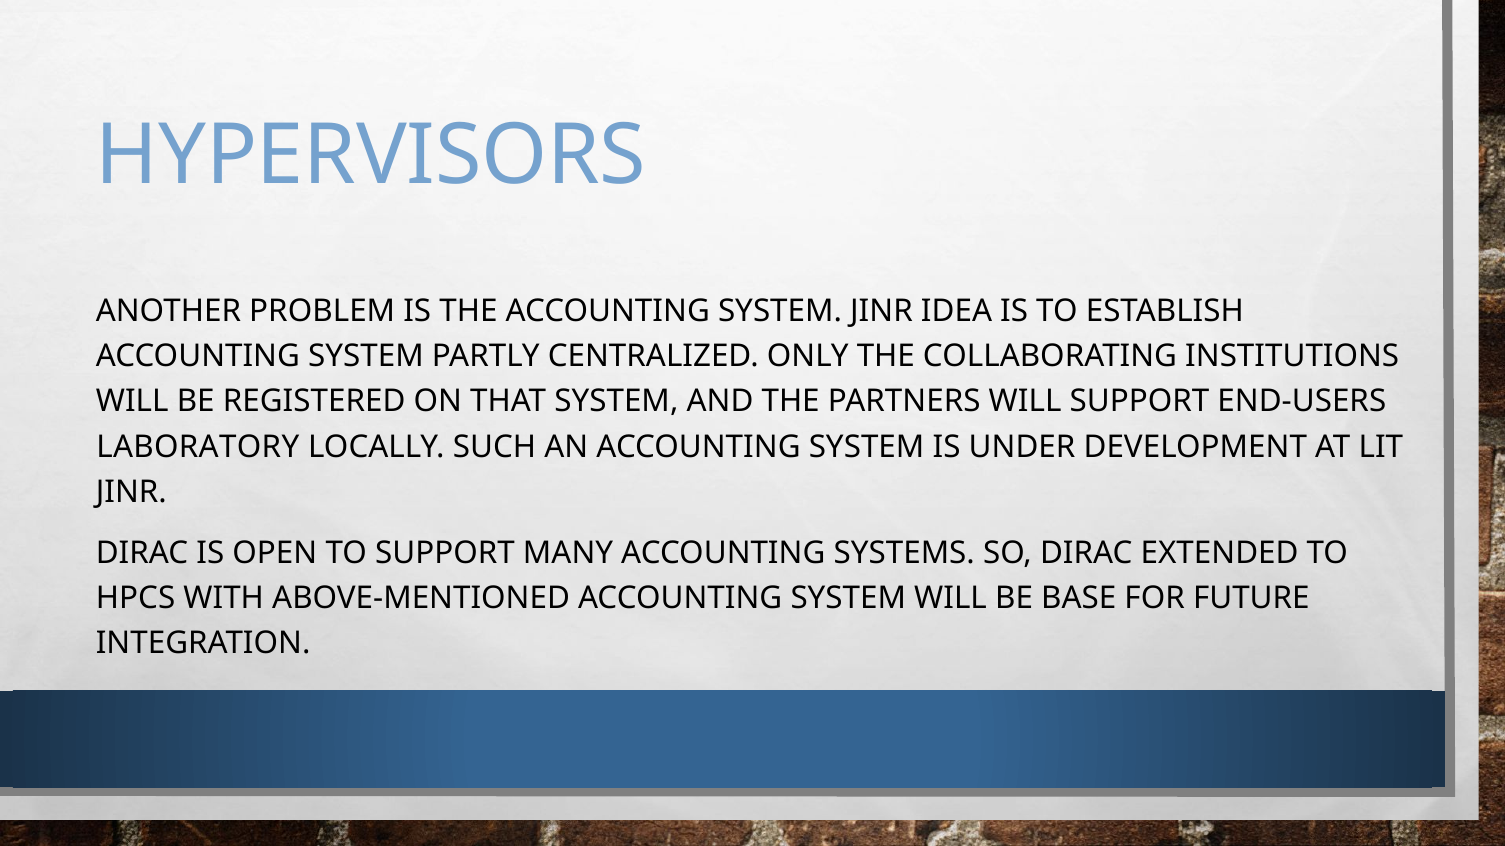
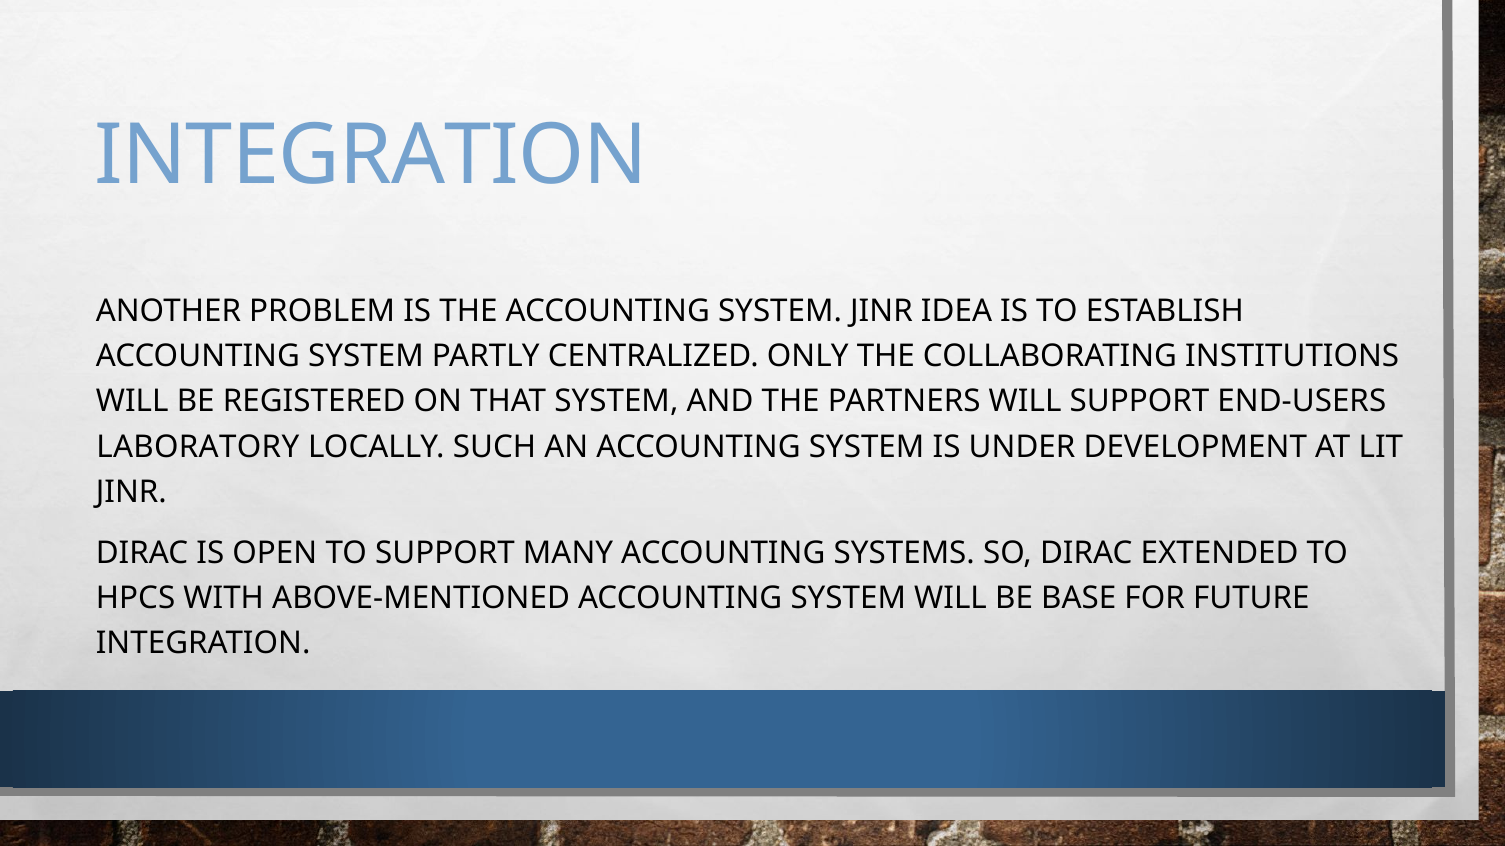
HYPERVISORS: HYPERVISORS -> INTEGRATION (371, 155)
